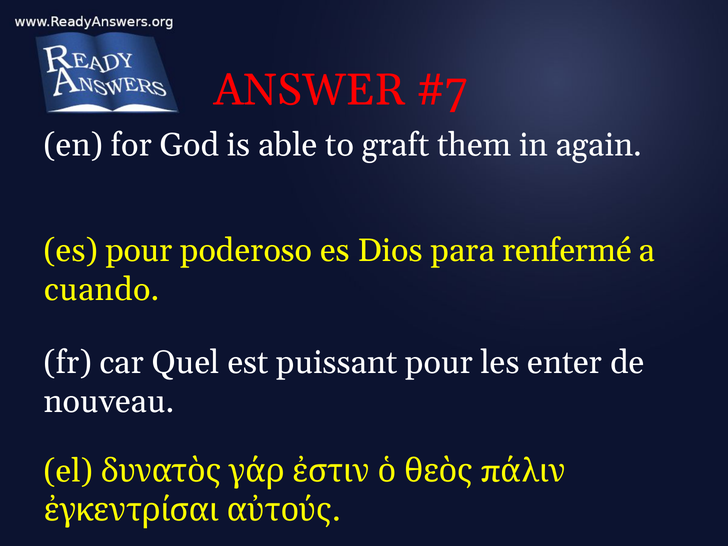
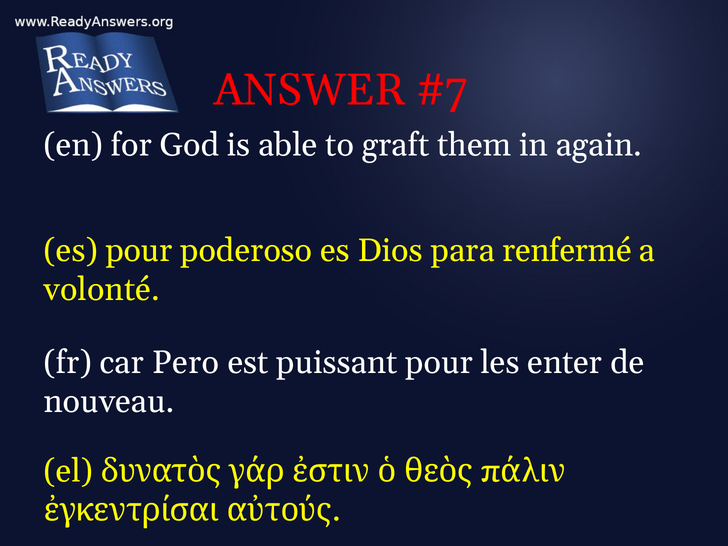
cuando: cuando -> volonté (102, 289)
Quel: Quel -> Pero (186, 363)
